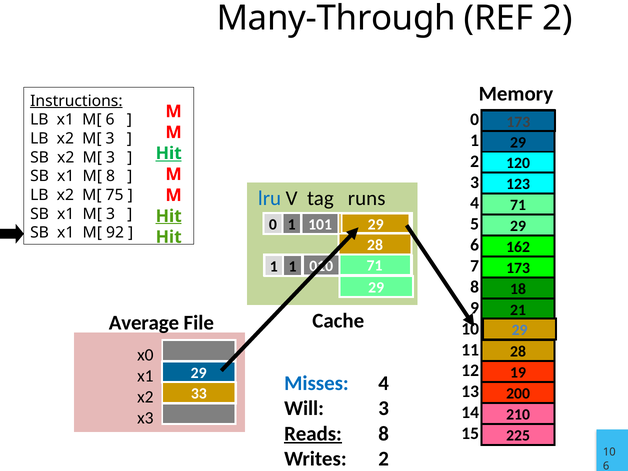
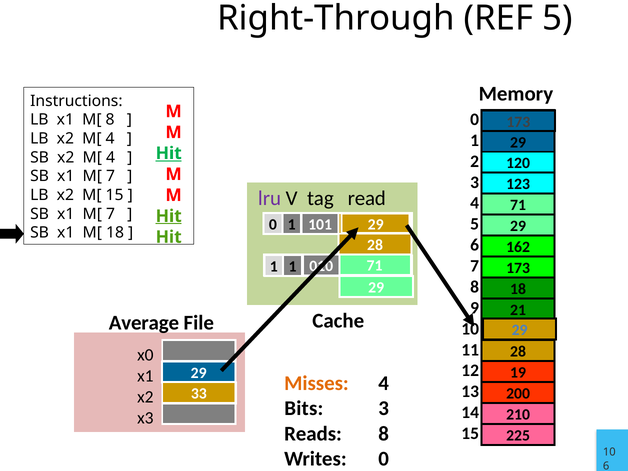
Many-Through: Many-Through -> Right-Through (336, 18)
REF 2: 2 -> 5 (558, 18)
Instructions underline: present -> none (76, 101)
M[ 6: 6 -> 8 (110, 120)
3: 3 -> 4 (110, 139)
3: 3 -> 4 (111, 157)
8: 8 -> 7 (111, 176)
lru colour: blue -> purple (269, 199)
runs: runs -> read (367, 199)
M[ 75: 75 -> 15 (115, 195)
3: 3 -> 7 (111, 214)
M[ 92: 92 -> 18 (115, 233)
Misses colour: blue -> orange (316, 383)
Will: Will -> Bits (304, 409)
Reads underline: present -> none (313, 434)
Writes 2: 2 -> 0 (384, 459)
